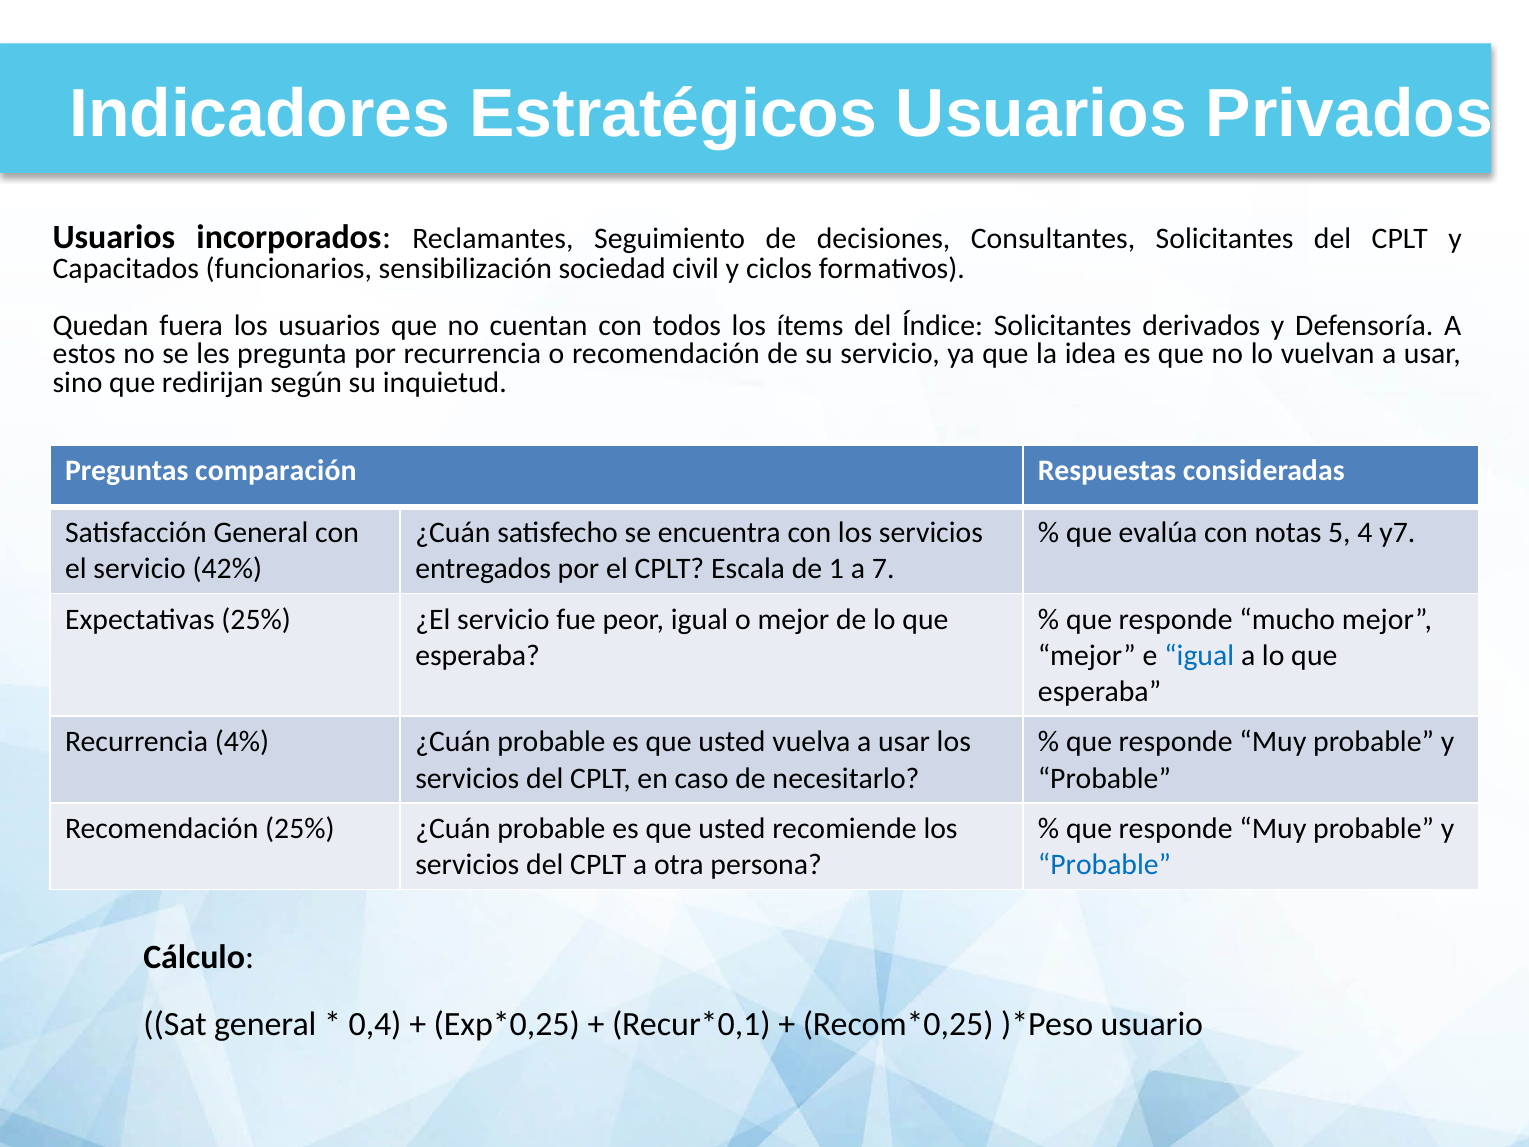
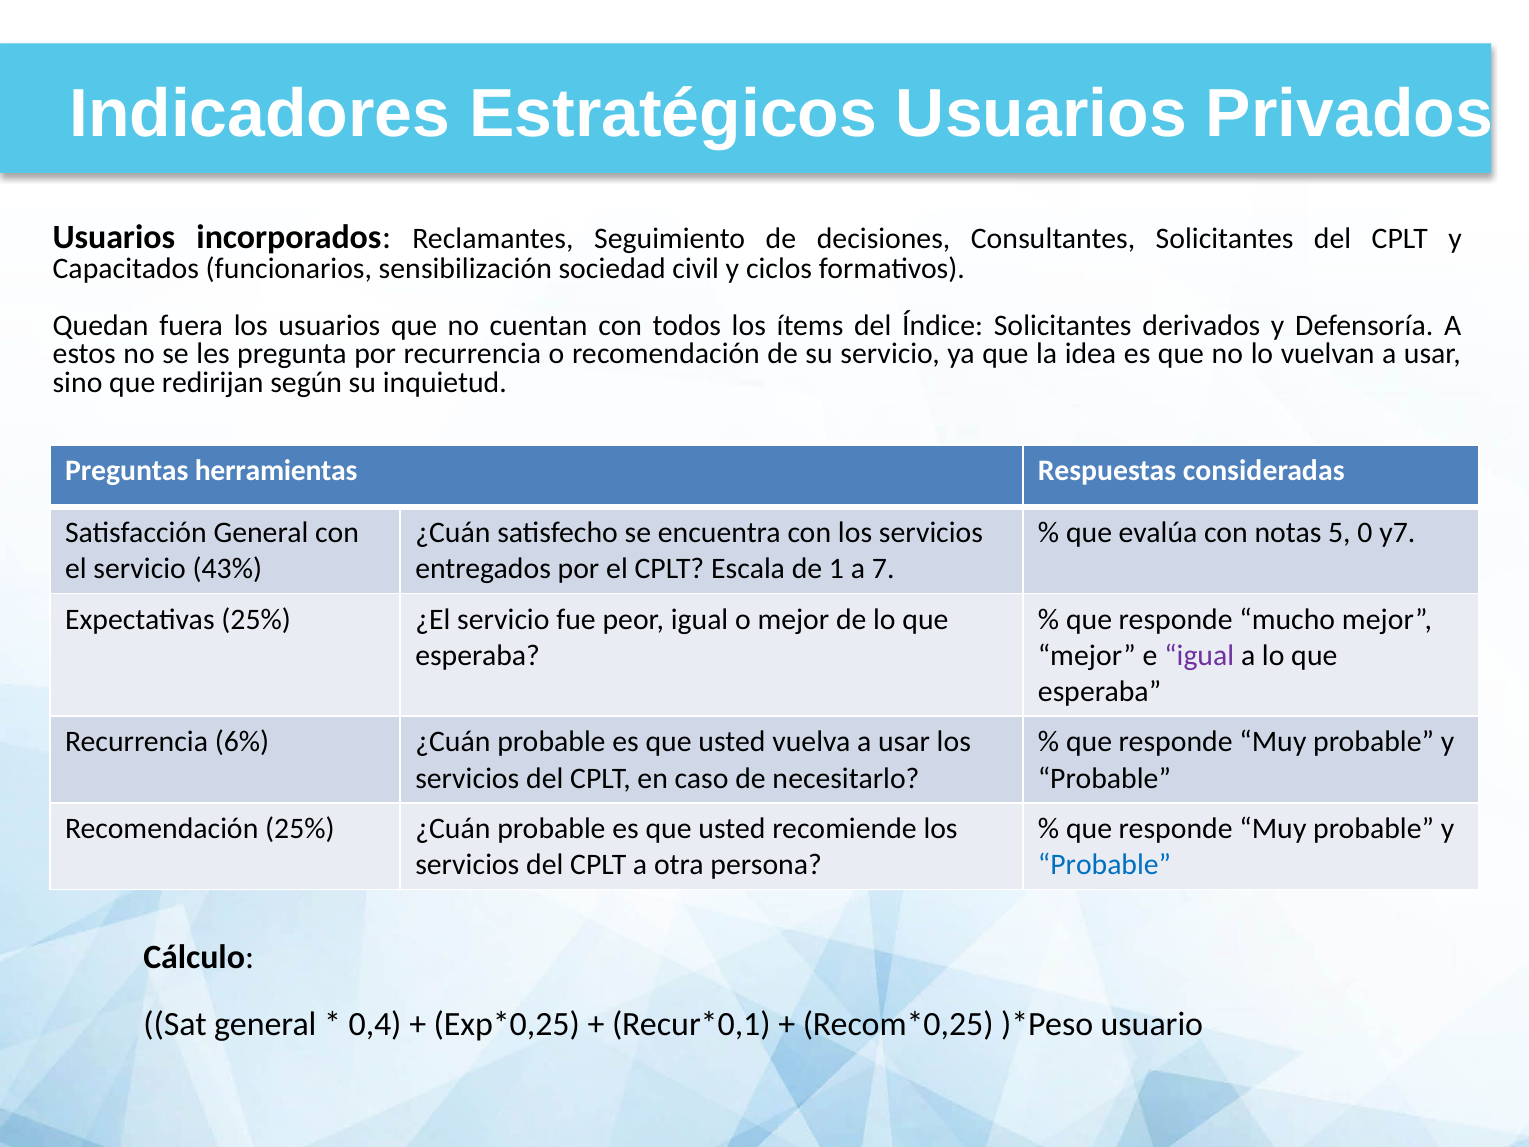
comparación: comparación -> herramientas (276, 471)
4: 4 -> 0 (1365, 533)
42%: 42% -> 43% (227, 569)
igual colour: blue -> purple (1199, 656)
4%: 4% -> 6% (242, 742)
